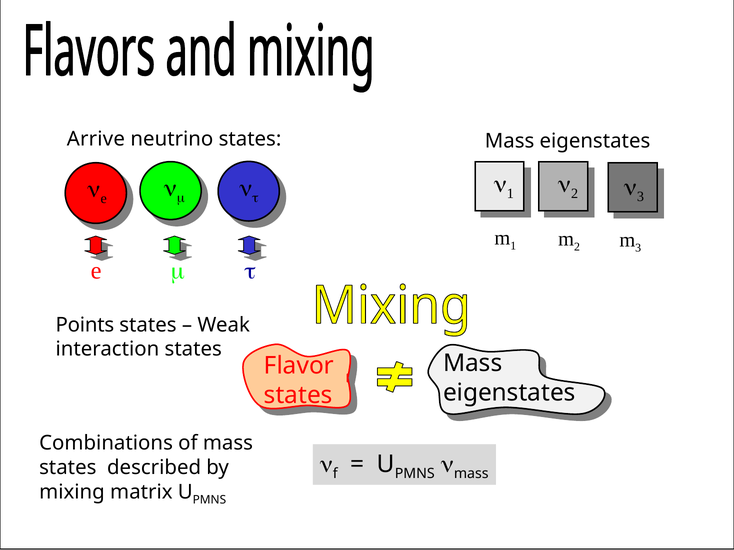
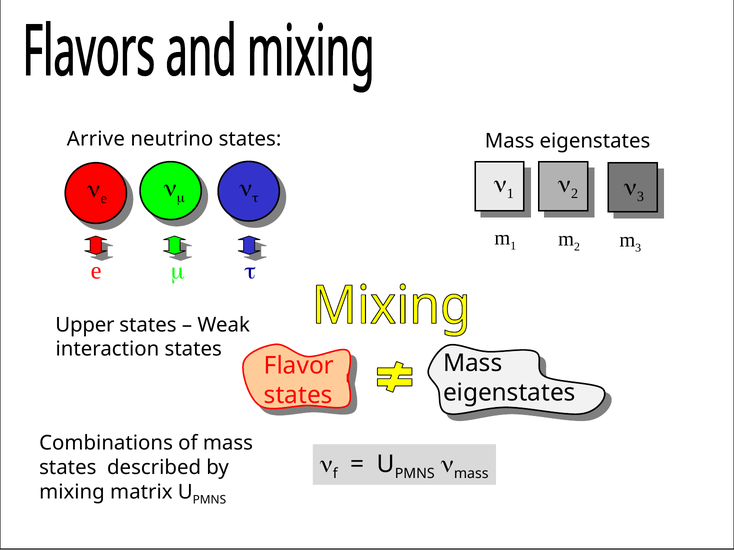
Points: Points -> Upper (85, 325)
